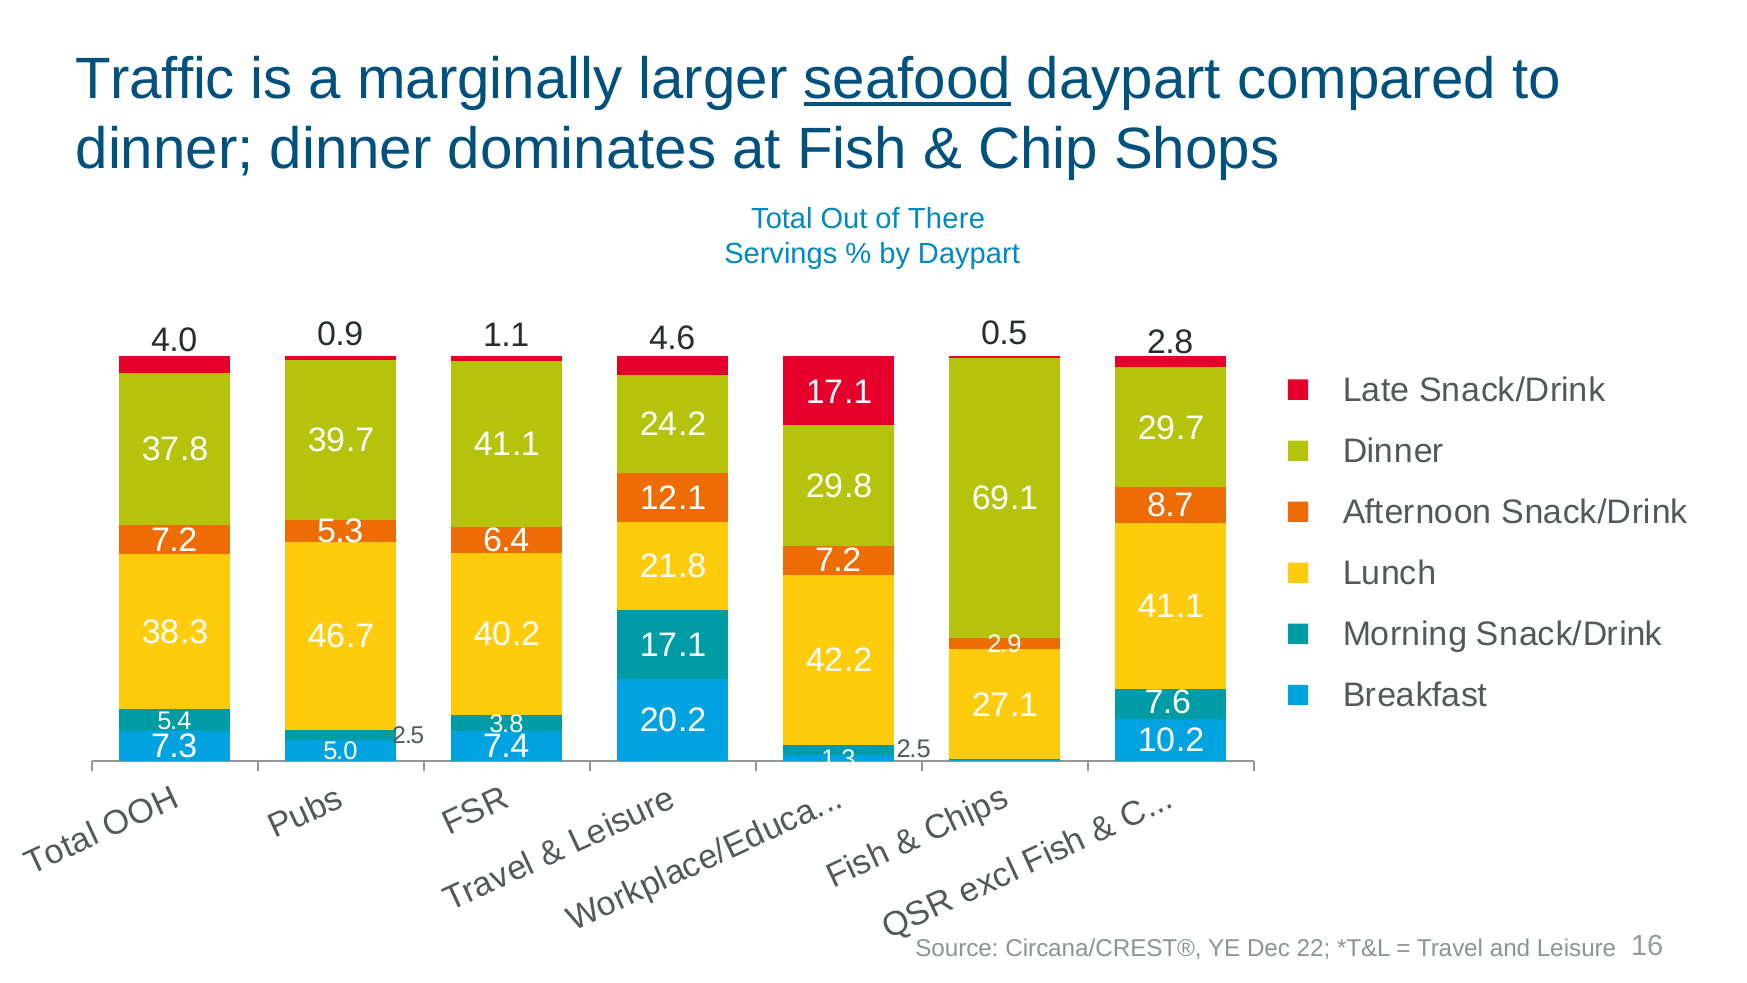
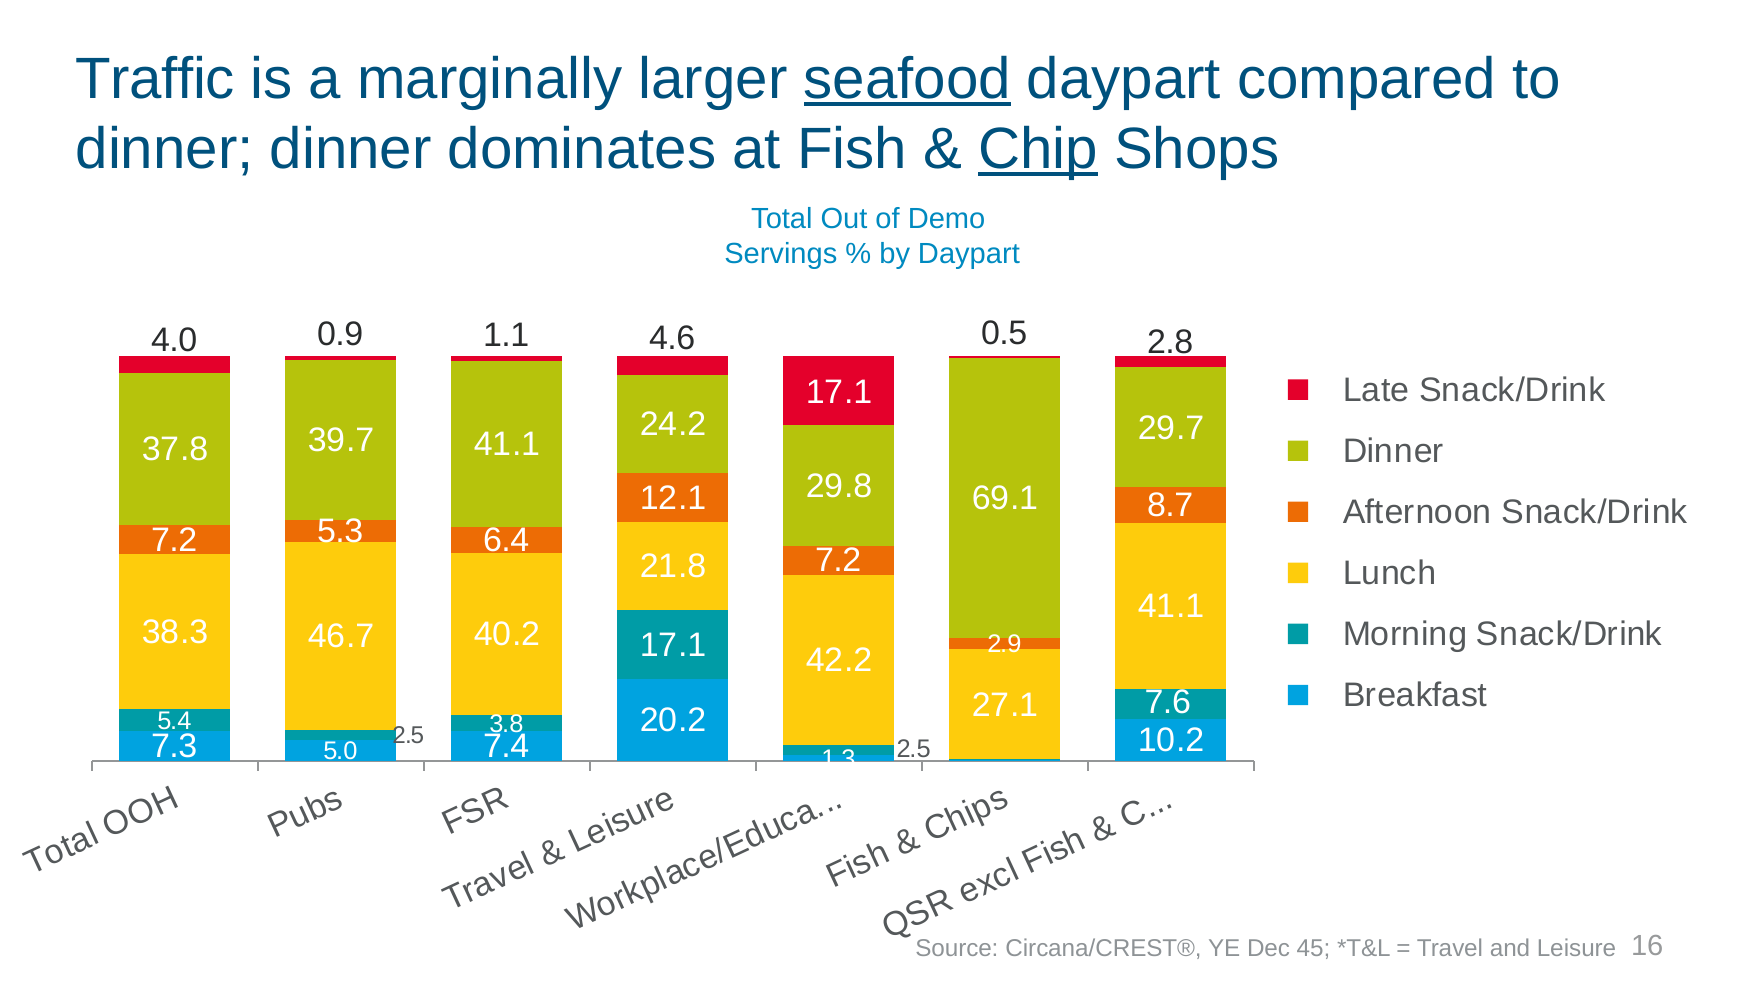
Chip underline: none -> present (1038, 149)
There: There -> Demo (947, 219)
22: 22 -> 45 (1313, 948)
